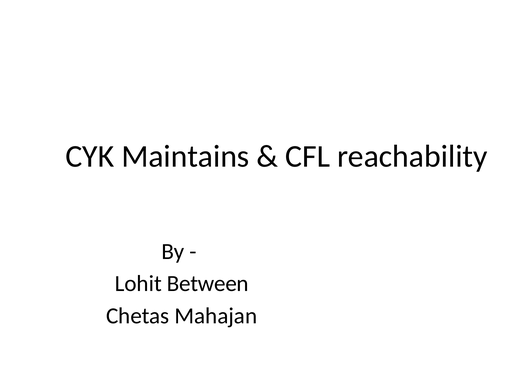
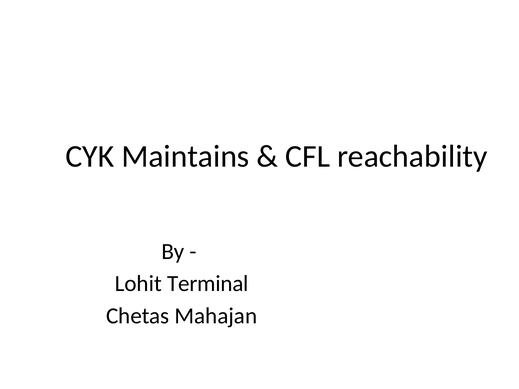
Between: Between -> Terminal (208, 284)
